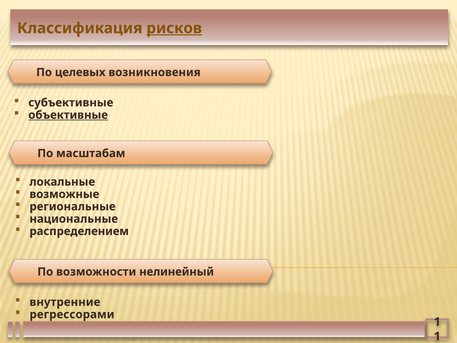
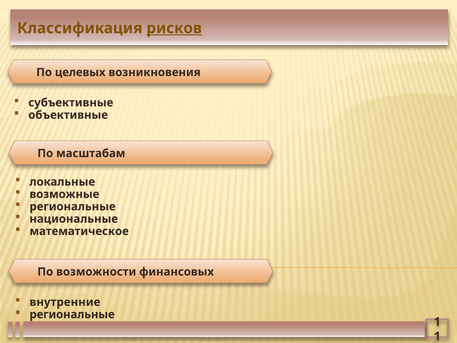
объективные underline: present -> none (68, 115)
распределением: распределением -> математическое (79, 231)
нелинейный: нелинейный -> финансовых (177, 272)
регрессорами: регрессорами -> региональные (72, 314)
